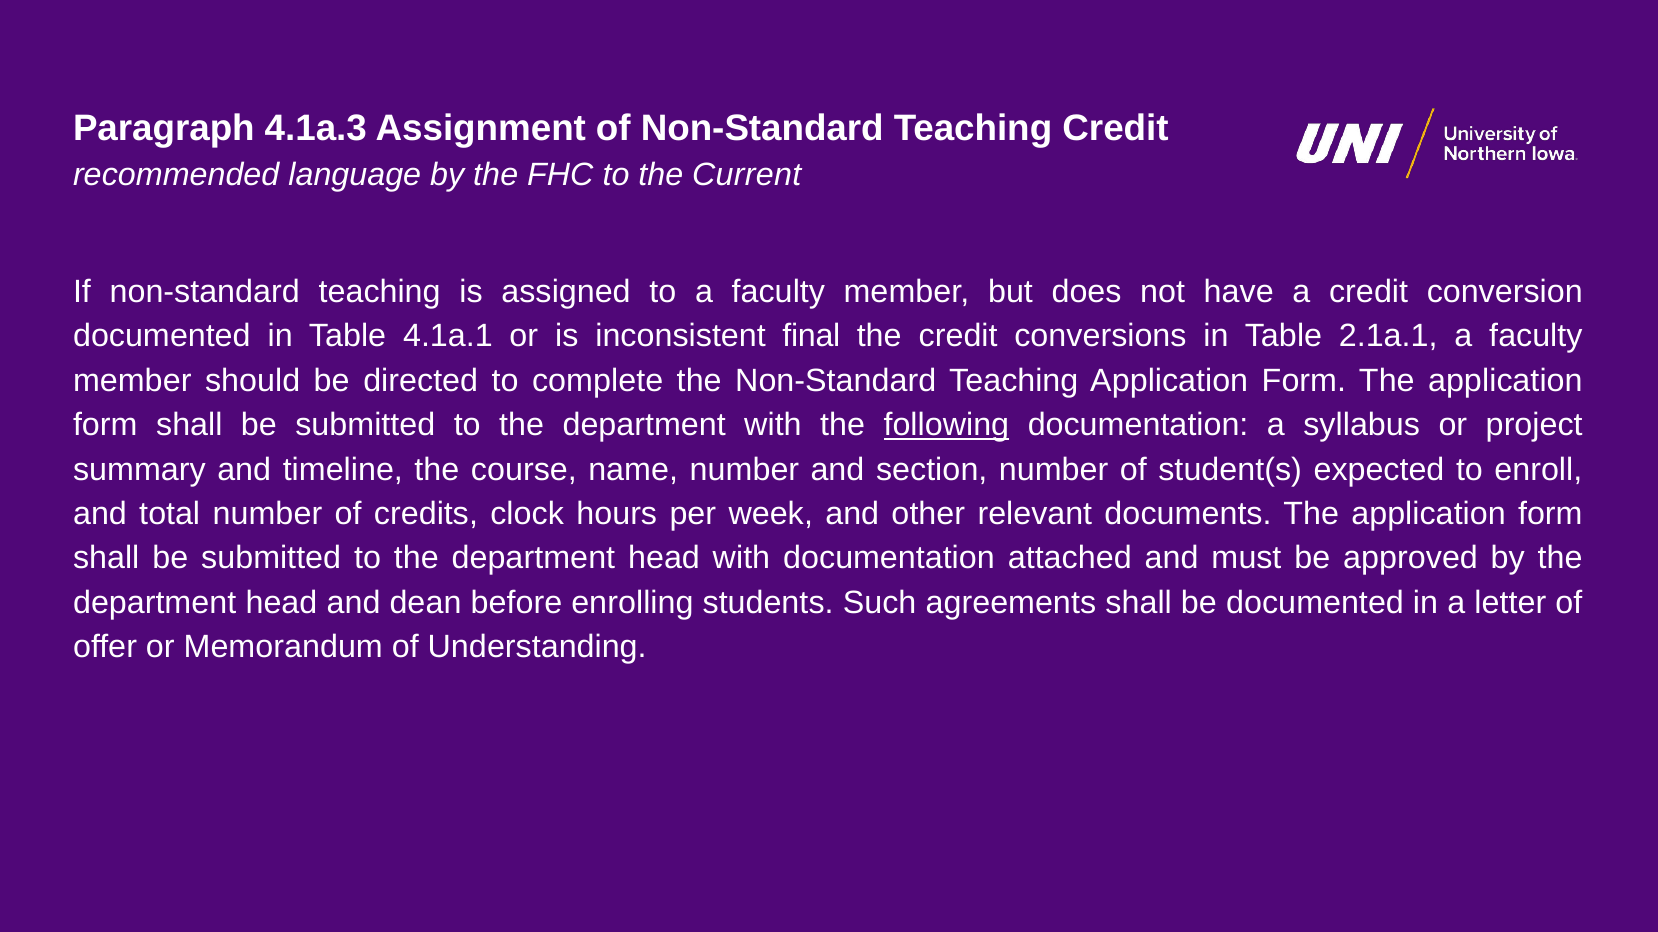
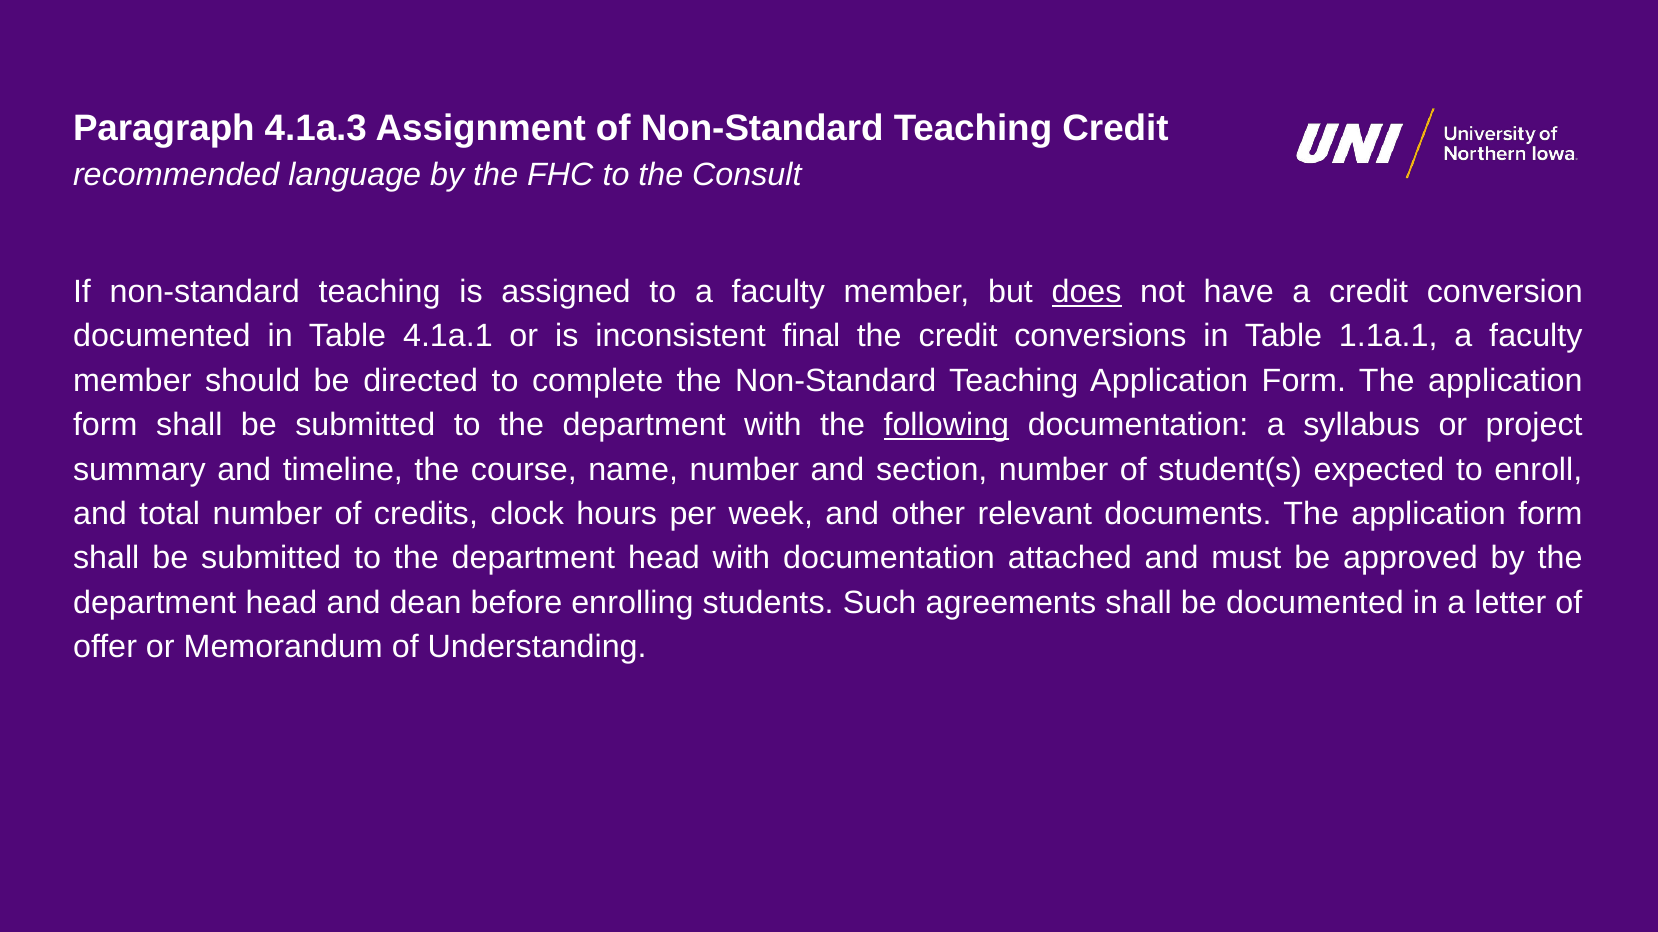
Current: Current -> Consult (747, 175)
does underline: none -> present (1087, 292)
2.1a.1: 2.1a.1 -> 1.1a.1 (1388, 336)
